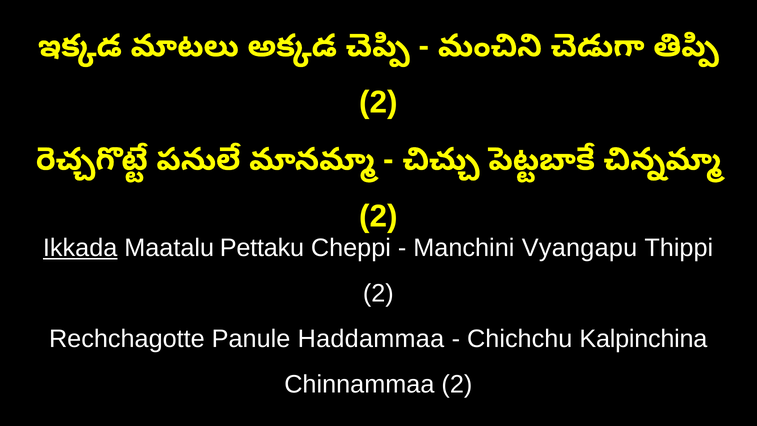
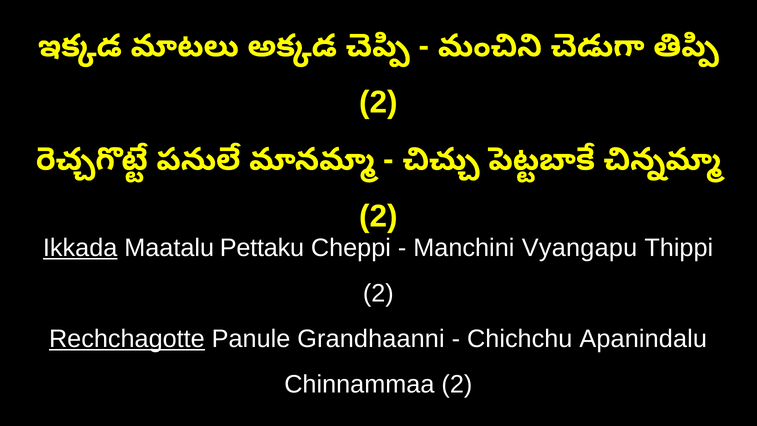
Rechchagotte underline: none -> present (127, 339)
Haddammaa: Haddammaa -> Grandhaanni (371, 339)
Kalpinchina: Kalpinchina -> Apanindalu (643, 339)
